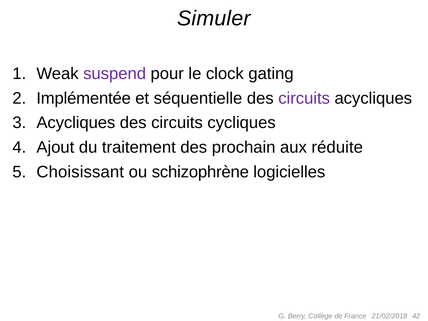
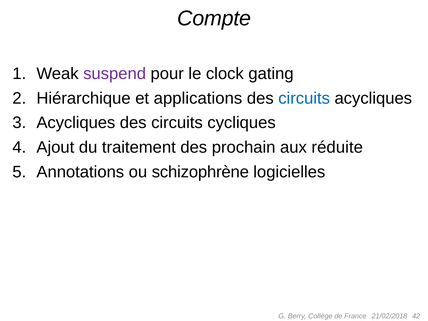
Simuler: Simuler -> Compte (214, 19)
Implémentée: Implémentée -> Hiérarchique (84, 98)
séquentielle: séquentielle -> applications (198, 98)
circuits colour: purple -> blue (304, 98)
Choisissant: Choisissant -> Annotations (80, 172)
